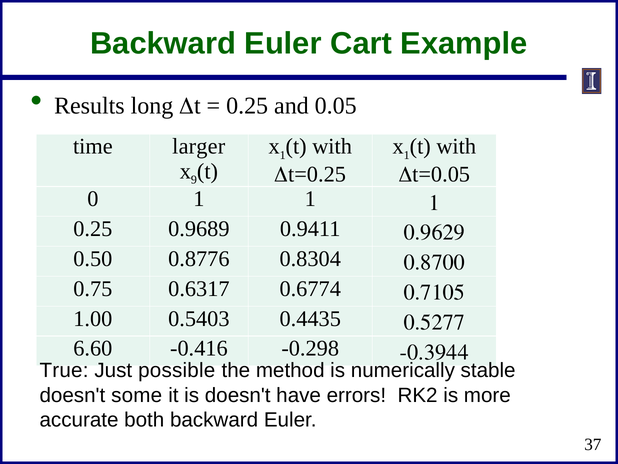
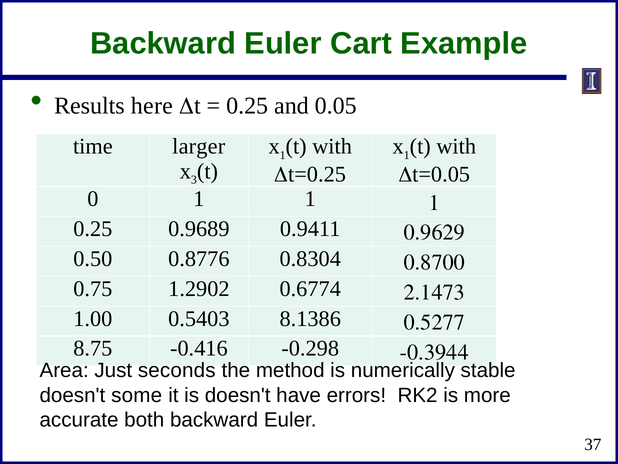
long: long -> here (152, 106)
9: 9 -> 3 (194, 180)
0.6317: 0.6317 -> 1.2902 (199, 288)
0.7105: 0.7105 -> 2.1473 (434, 292)
0.4435: 0.4435 -> 8.1386 (310, 318)
6.60: 6.60 -> 8.75 (93, 348)
True: True -> Area (64, 370)
possible: possible -> seconds (177, 370)
